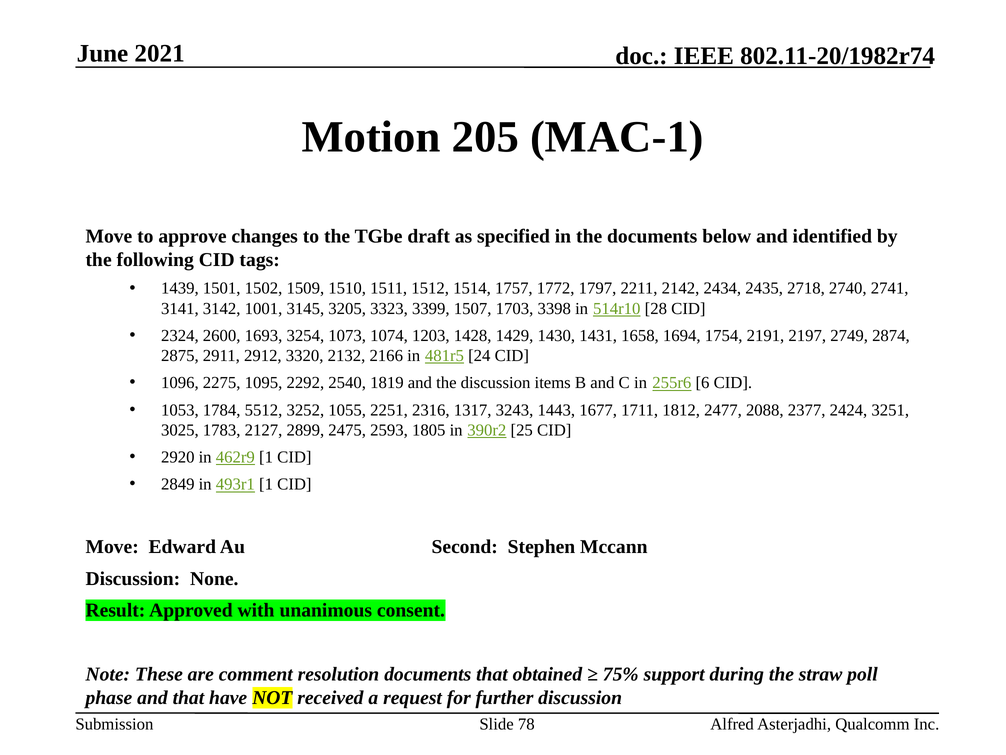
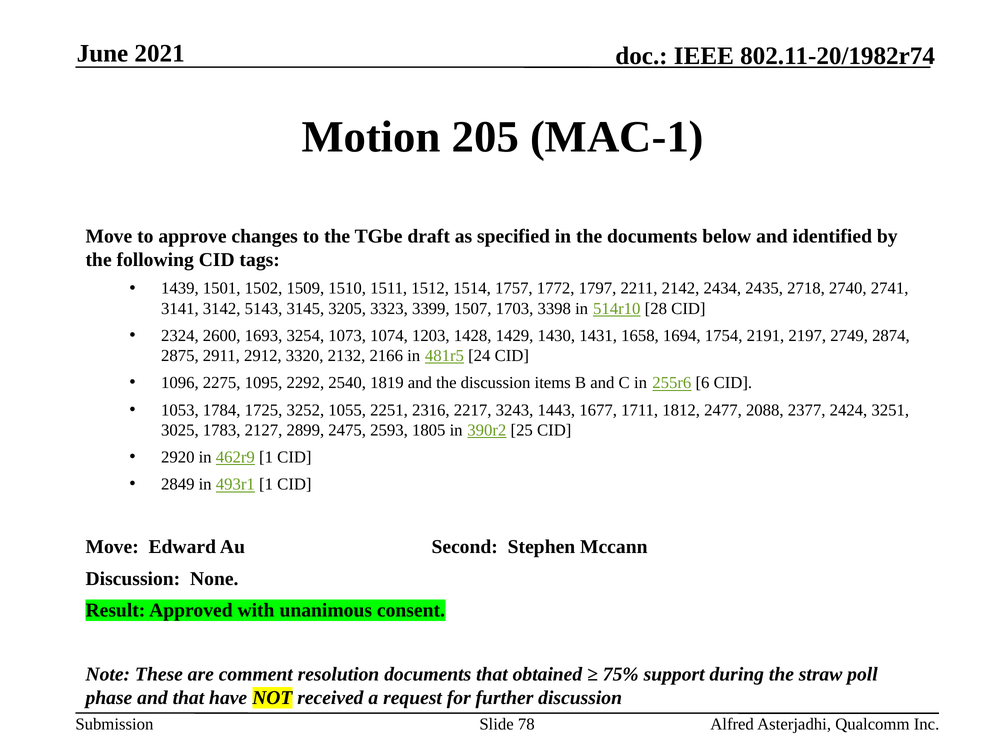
1001: 1001 -> 5143 (264, 308)
5512: 5512 -> 1725 (264, 410)
1317: 1317 -> 2217 (473, 410)
